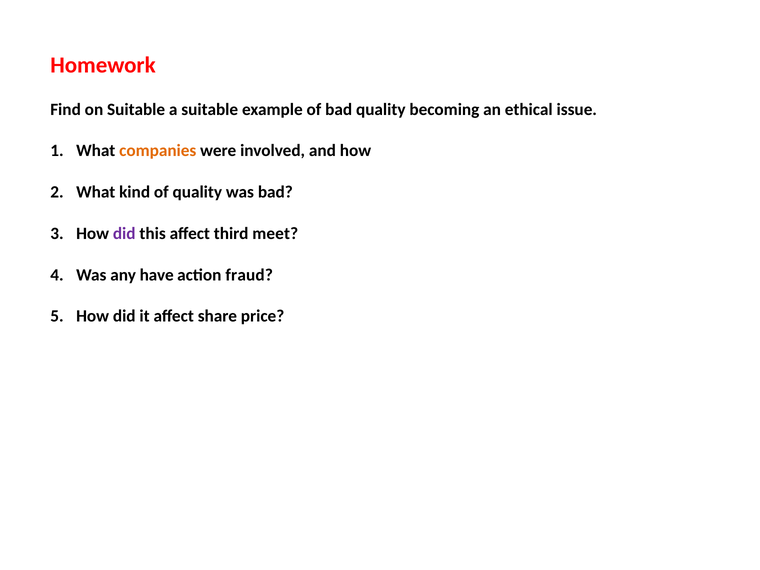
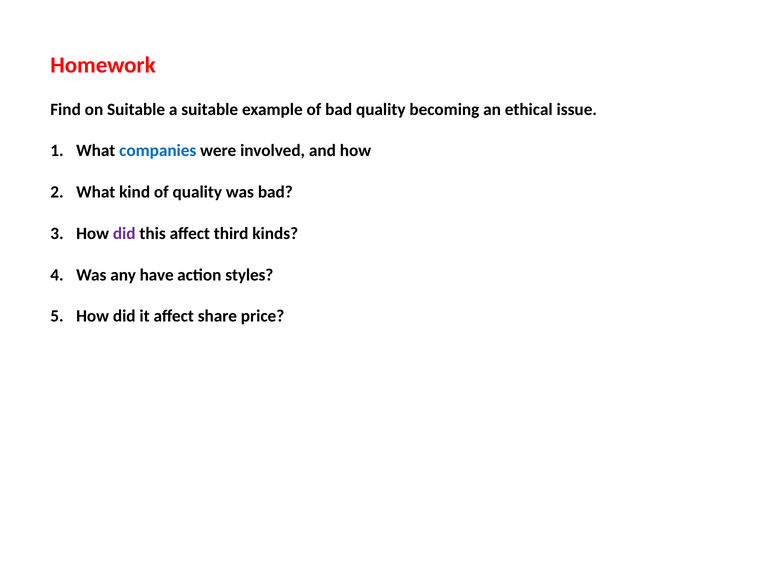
companies colour: orange -> blue (158, 151)
meet: meet -> kinds (275, 233)
fraud: fraud -> styles (249, 275)
